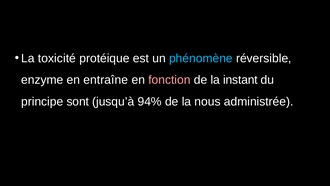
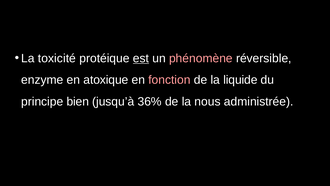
est underline: none -> present (141, 58)
phénomène colour: light blue -> pink (201, 58)
entraîne: entraîne -> atoxique (106, 80)
instant: instant -> liquide (240, 80)
sont: sont -> bien (78, 102)
94%: 94% -> 36% (150, 102)
